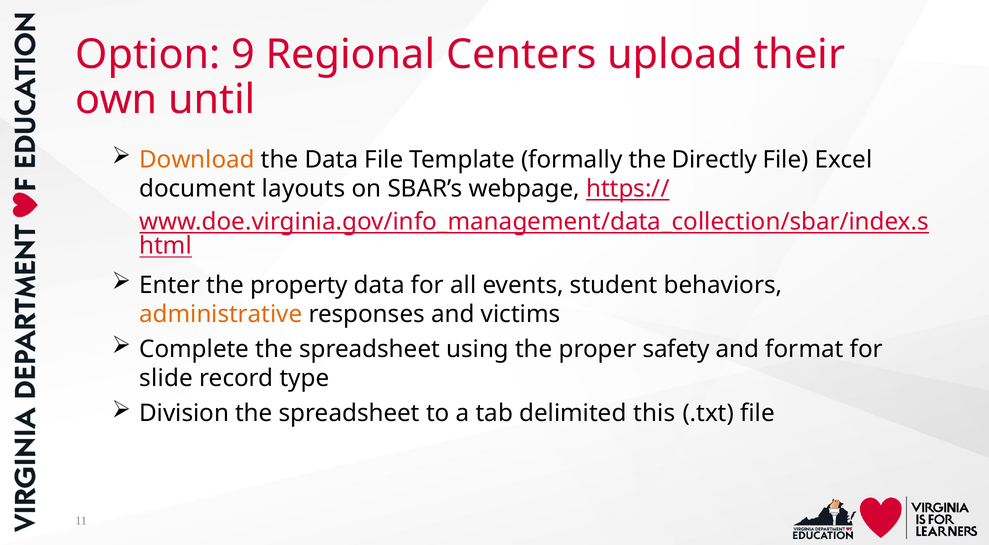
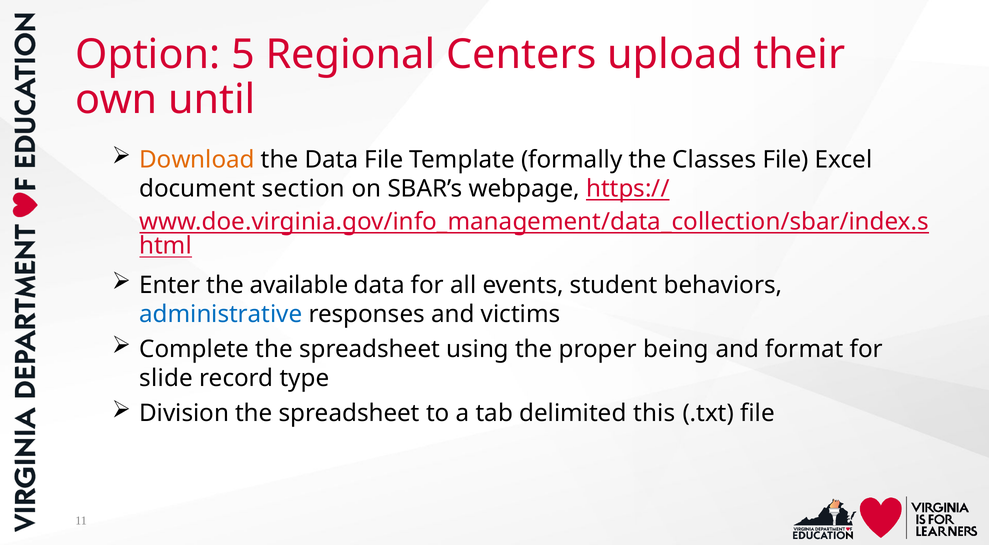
9: 9 -> 5 (243, 55)
Directly: Directly -> Classes (714, 160)
layouts: layouts -> section (303, 189)
property: property -> available (299, 285)
administrative colour: orange -> blue (221, 314)
safety: safety -> being (676, 350)
